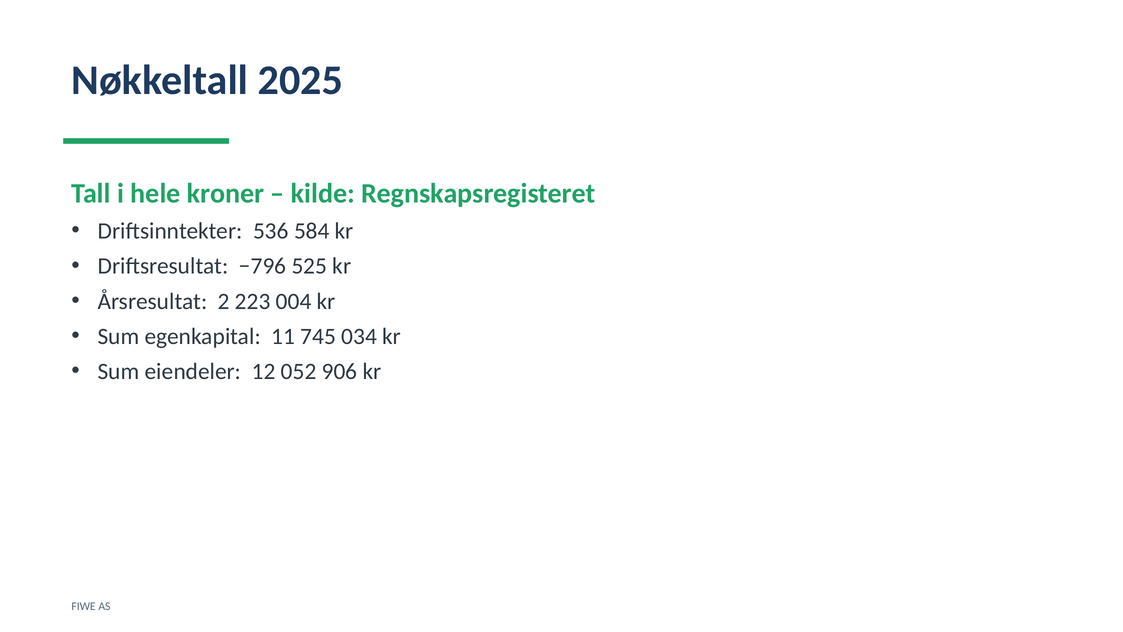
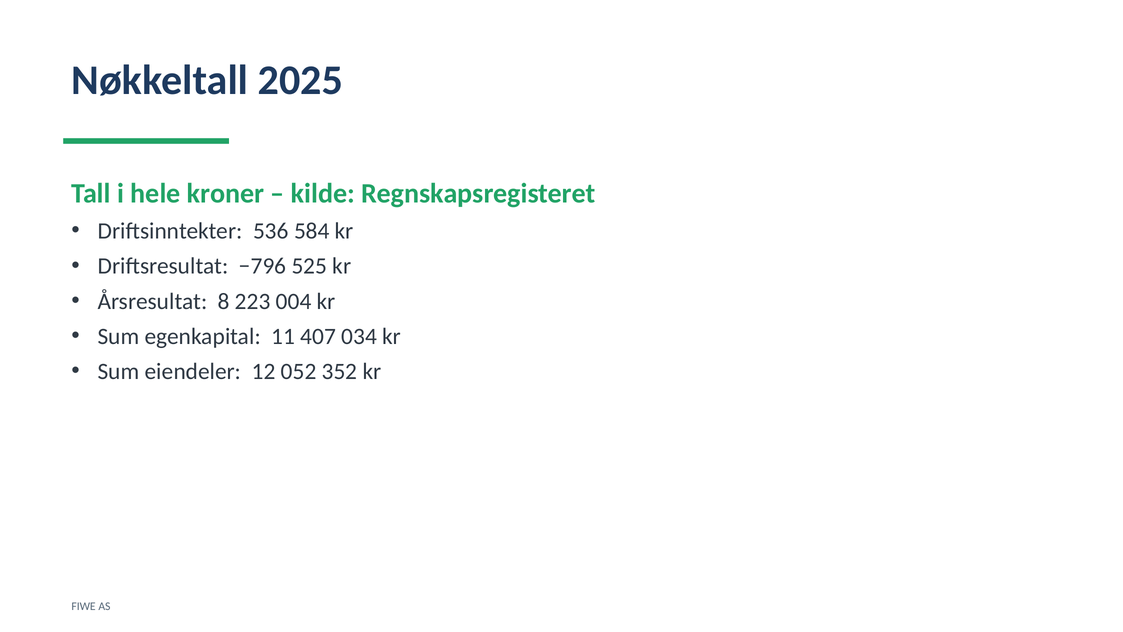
2: 2 -> 8 (224, 301)
745: 745 -> 407 (318, 336)
906: 906 -> 352 (340, 371)
